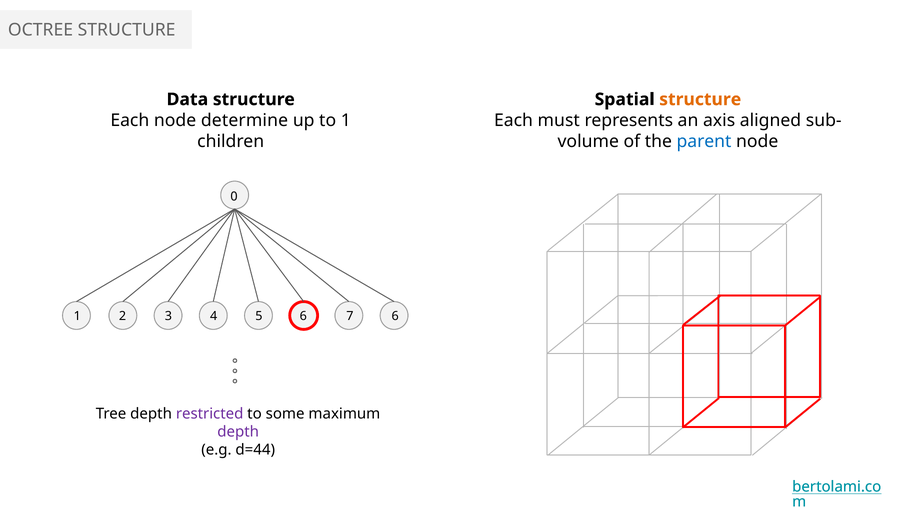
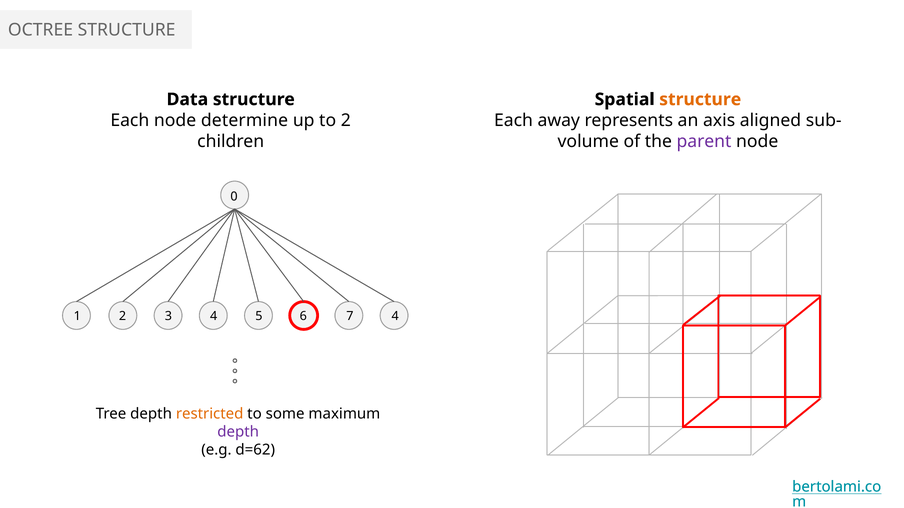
to 1: 1 -> 2 (346, 121)
must: must -> away (559, 121)
parent colour: blue -> purple (704, 142)
7 6: 6 -> 4 (395, 316)
restricted colour: purple -> orange (210, 414)
d=44: d=44 -> d=62 (255, 450)
